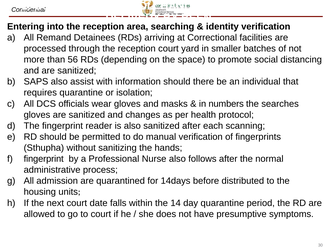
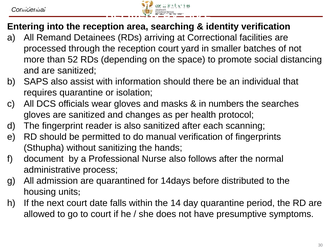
BEEN: BEEN -> TAKE (196, 18)
56: 56 -> 52 (73, 60)
fingerprint: fingerprint -> document (44, 159)
